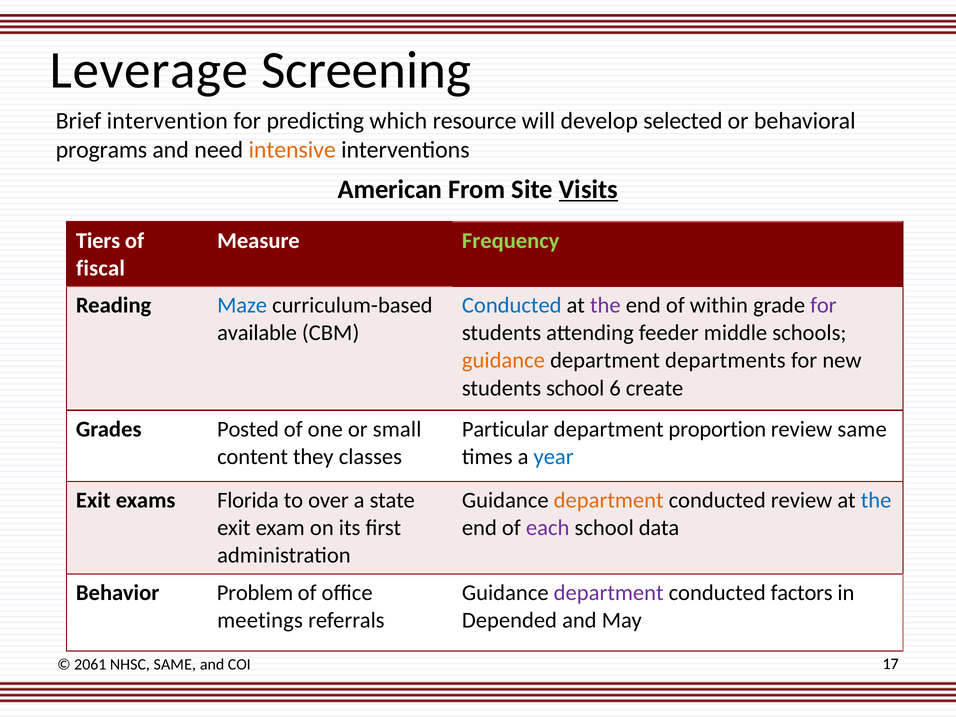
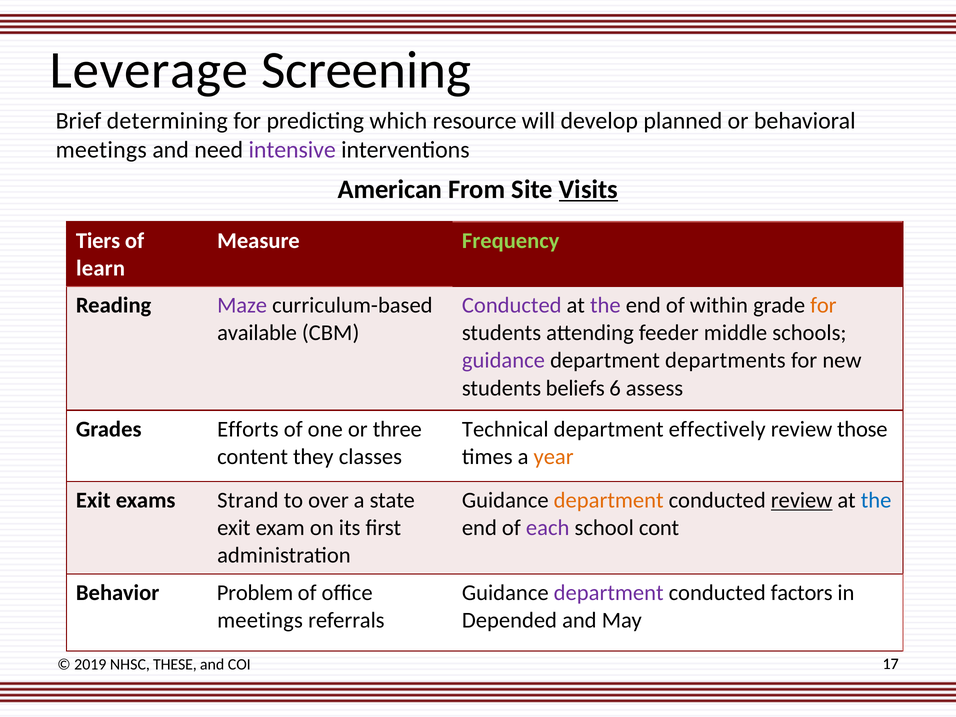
intervention: intervention -> determining (167, 121)
selected: selected -> planned (683, 121)
programs: programs -> meetings (101, 150)
intensive colour: orange -> purple (292, 150)
fiscal: fiscal -> learn (101, 268)
Maze colour: blue -> purple (242, 305)
Conducted colour: blue -> purple (512, 305)
for colour: purple -> orange (823, 305)
guidance colour: orange -> purple (503, 361)
students school: school -> beliefs (575, 388)
create: create -> assess (655, 388)
Posted: Posted -> Efforts (248, 429)
small: small -> three (397, 429)
Particular: Particular -> Technical (505, 429)
proportion: proportion -> effectively (717, 429)
review same: same -> those (862, 429)
year colour: blue -> orange (554, 457)
Florida: Florida -> Strand (248, 500)
review underline: none -> present (802, 500)
data: data -> cont (659, 528)
2061: 2061 -> 2019 (90, 664)
NHSC SAME: SAME -> THESE (175, 664)
